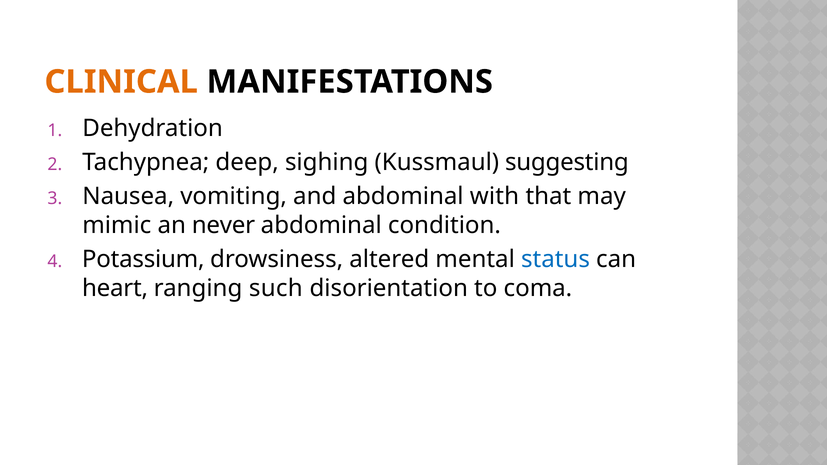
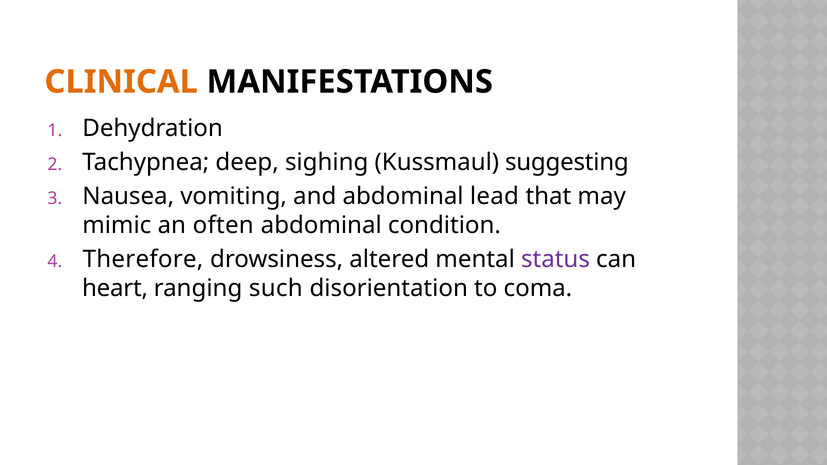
with: with -> lead (494, 196)
never: never -> often (223, 225)
Potassium: Potassium -> Therefore (143, 259)
status colour: blue -> purple (555, 259)
